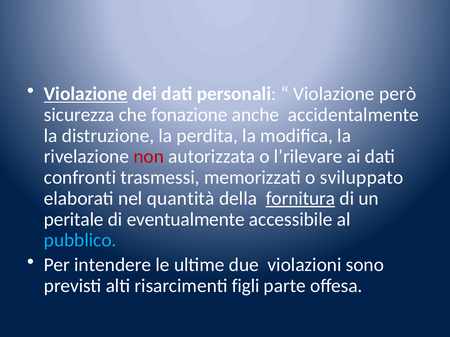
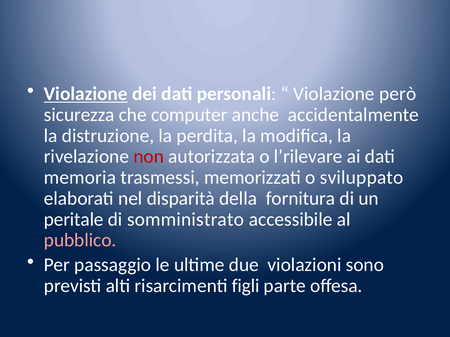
fonazione: fonazione -> computer (189, 115)
confronti: confronti -> memoria (80, 178)
quantità: quantità -> disparità (181, 199)
fornitura underline: present -> none (301, 199)
eventualmente: eventualmente -> somministrato (186, 220)
pubblico colour: light blue -> pink (80, 241)
intendere: intendere -> passaggio (113, 265)
